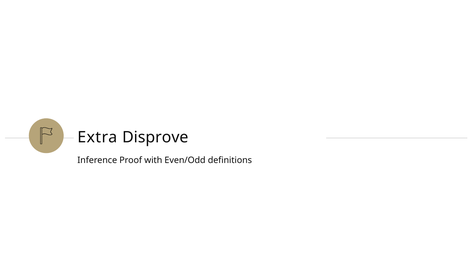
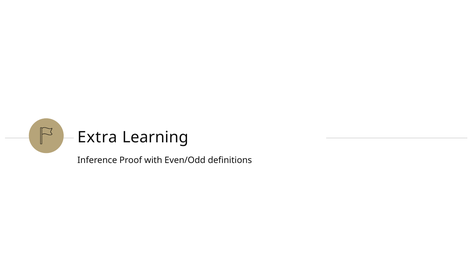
Disprove: Disprove -> Learning (155, 137)
